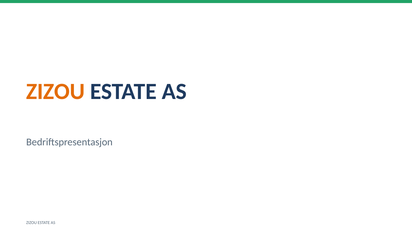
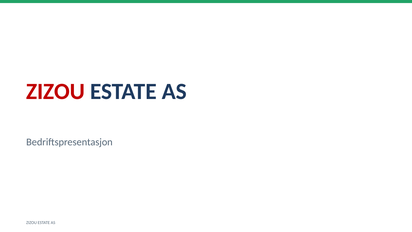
ZIZOU colour: orange -> red (56, 91)
